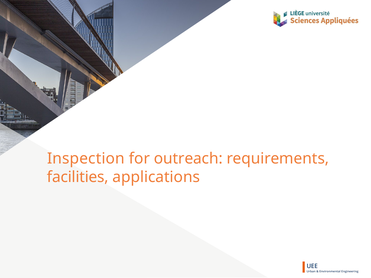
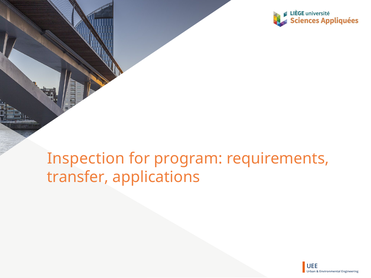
outreach: outreach -> program (188, 159)
facilities: facilities -> transfer (78, 177)
